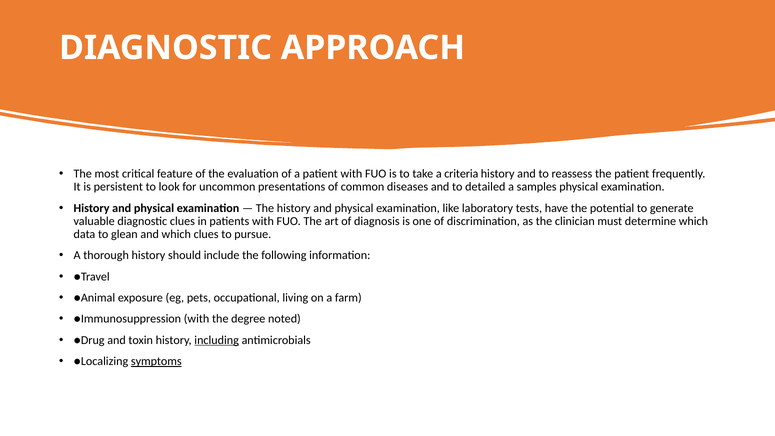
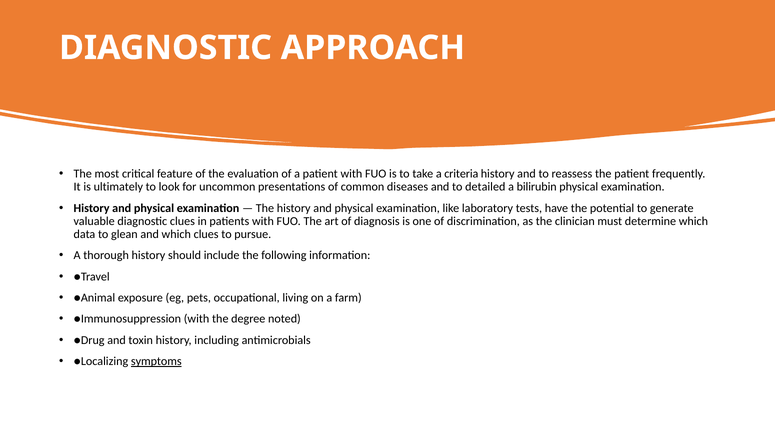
persistent: persistent -> ultimately (118, 187)
samples: samples -> bilirubin (537, 187)
including underline: present -> none (217, 340)
